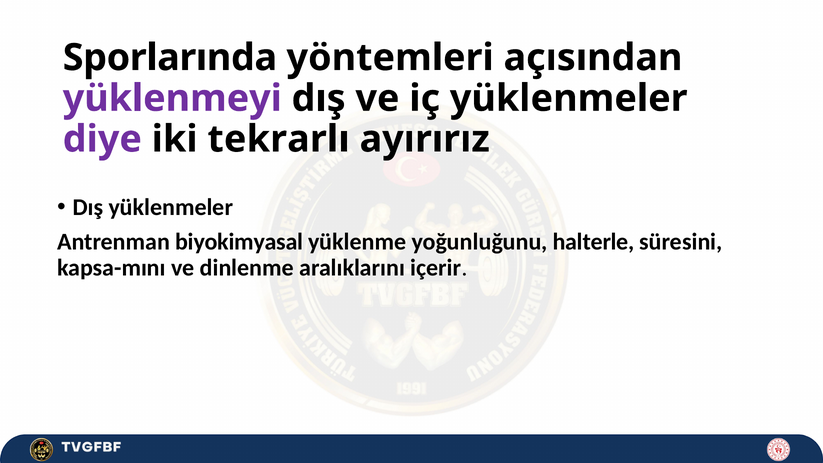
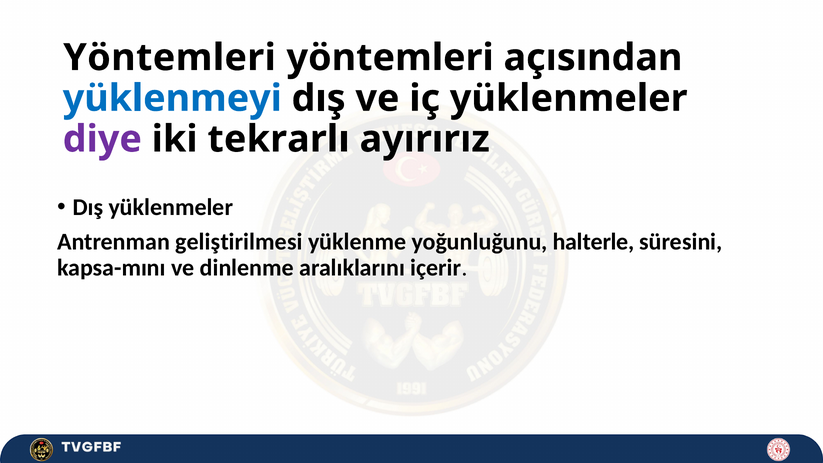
Sporlarında: Sporlarında -> Yöntemleri (170, 58)
yüklenmeyi colour: purple -> blue (172, 98)
biyokimyasal: biyokimyasal -> geliştirilmesi (239, 242)
